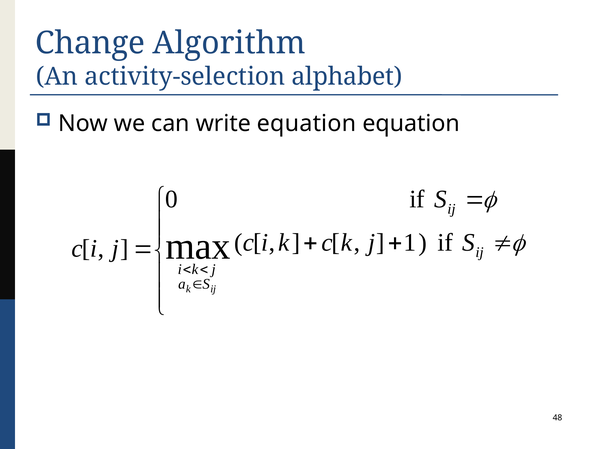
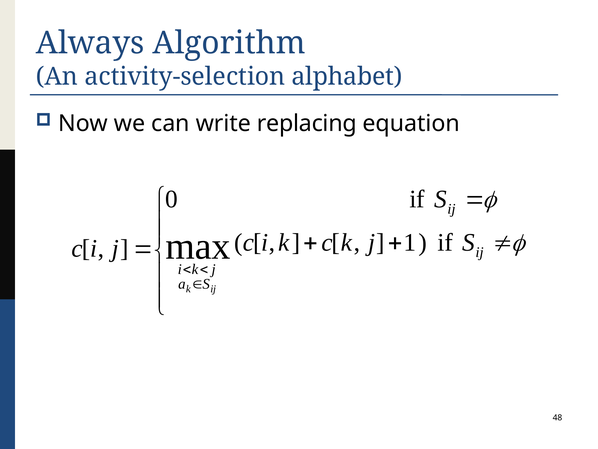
Change: Change -> Always (90, 43)
write equation: equation -> replacing (307, 123)
